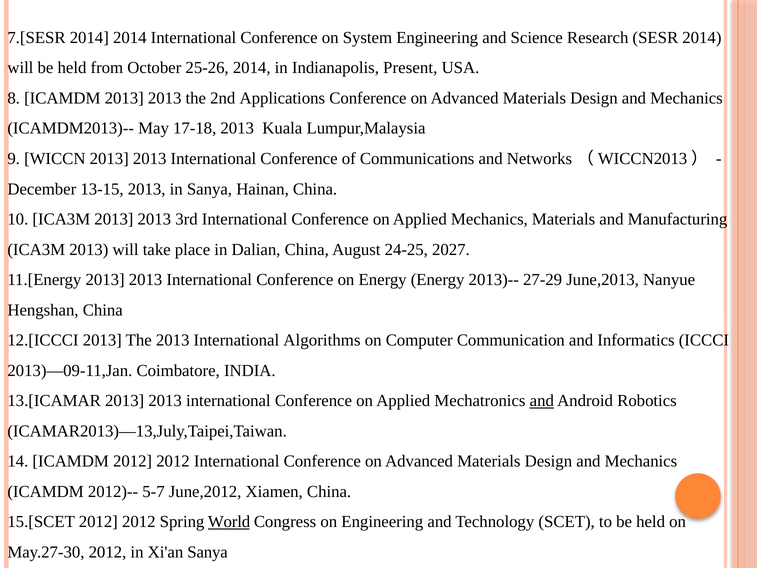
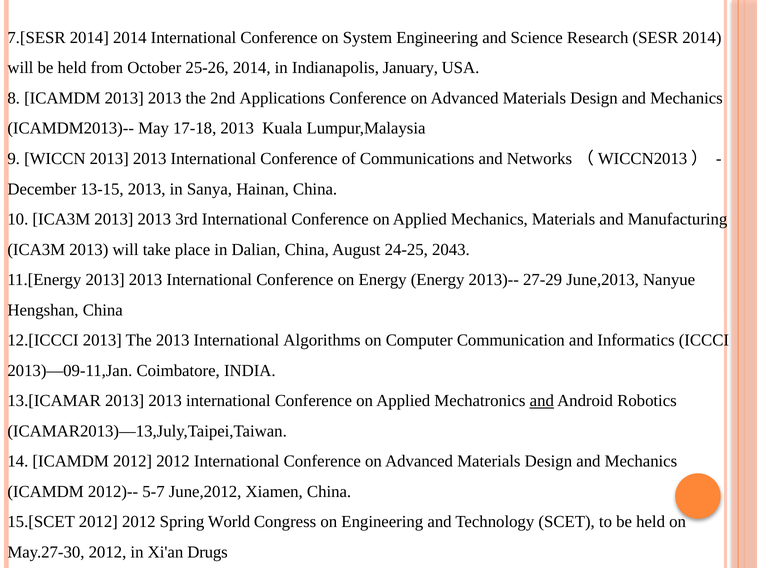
Present: Present -> January (410, 68)
2027: 2027 -> 2043 (451, 249)
World underline: present -> none (229, 522)
Xi'an Sanya: Sanya -> Drugs (208, 552)
